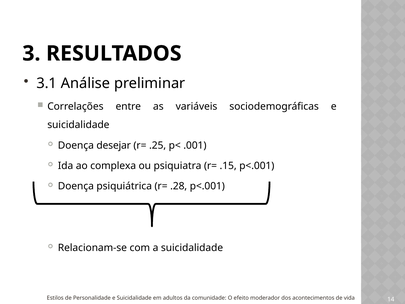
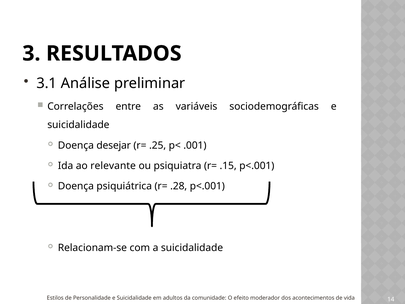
complexa: complexa -> relevante (113, 166)
